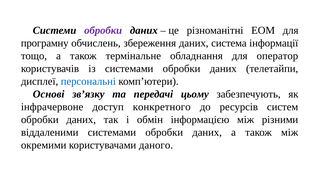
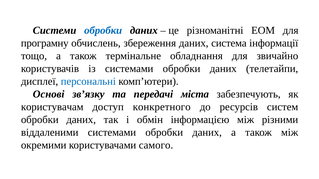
обробки colour: purple -> blue (103, 31)
оператор: оператор -> звичайно (277, 56)
цьому: цьому -> міста (195, 94)
інфрачервоне: інфрачервоне -> користувачам (52, 107)
даного: даного -> самого (156, 145)
